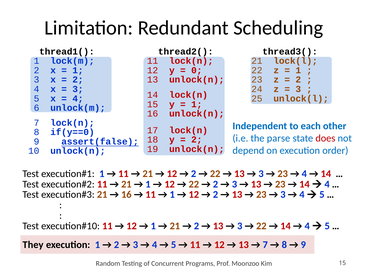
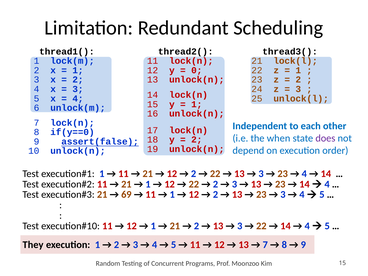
parse: parse -> when (279, 138)
does colour: red -> purple (325, 138)
16: 16 -> 69 (126, 195)
